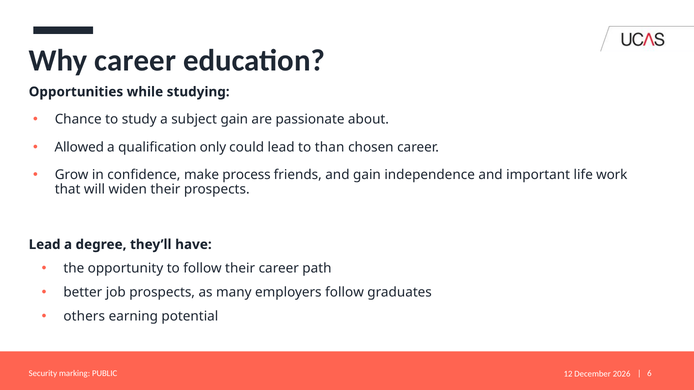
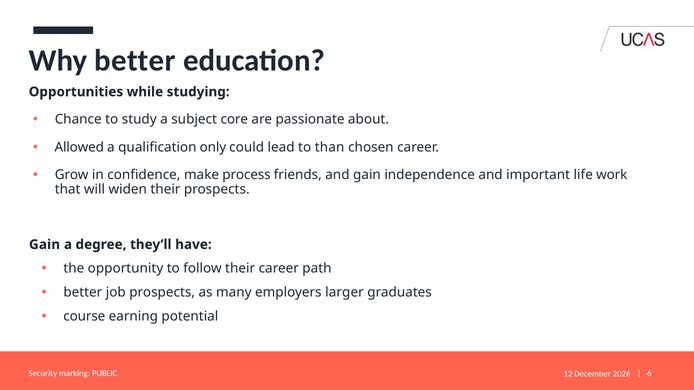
Why career: career -> better (135, 61)
subject gain: gain -> core (234, 120)
Lead: Lead -> Gain (45, 245)
employers follow: follow -> larger (344, 293)
others: others -> course (84, 317)
